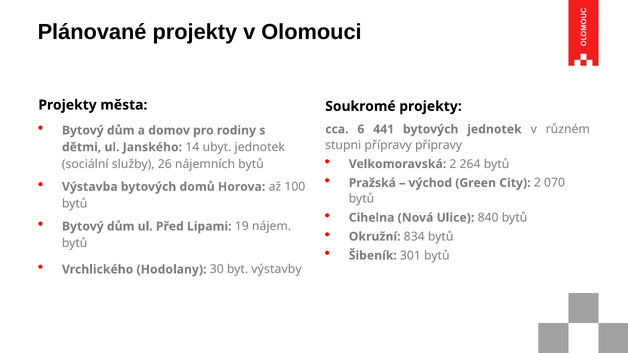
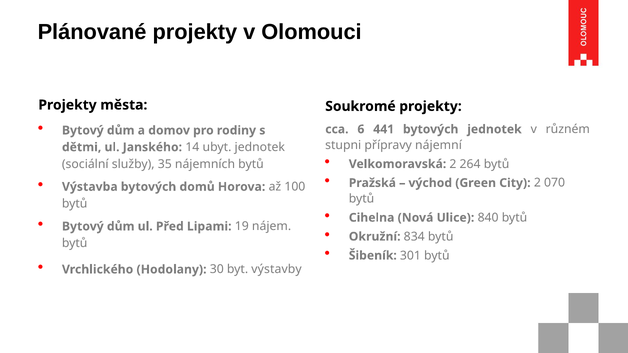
přípravy přípravy: přípravy -> nájemní (438, 145)
26: 26 -> 35 (165, 164)
